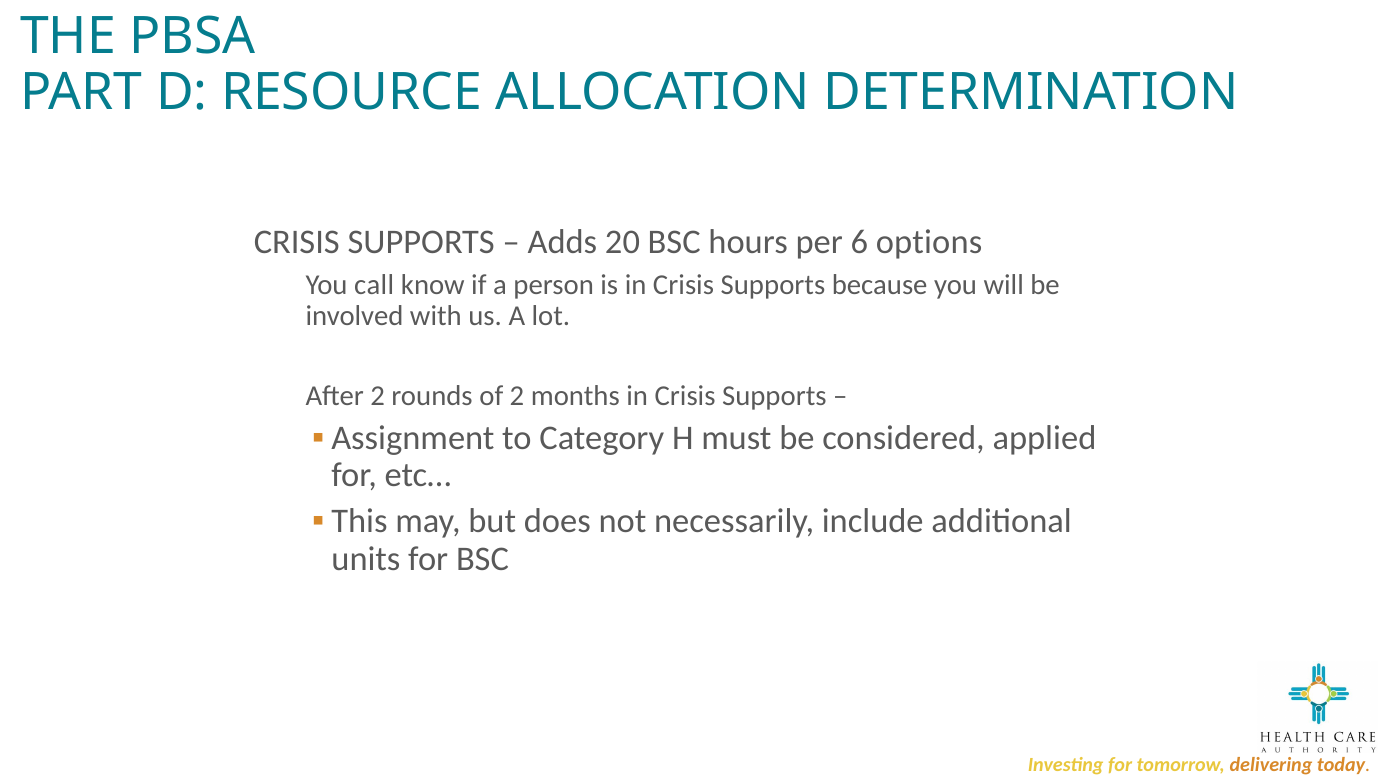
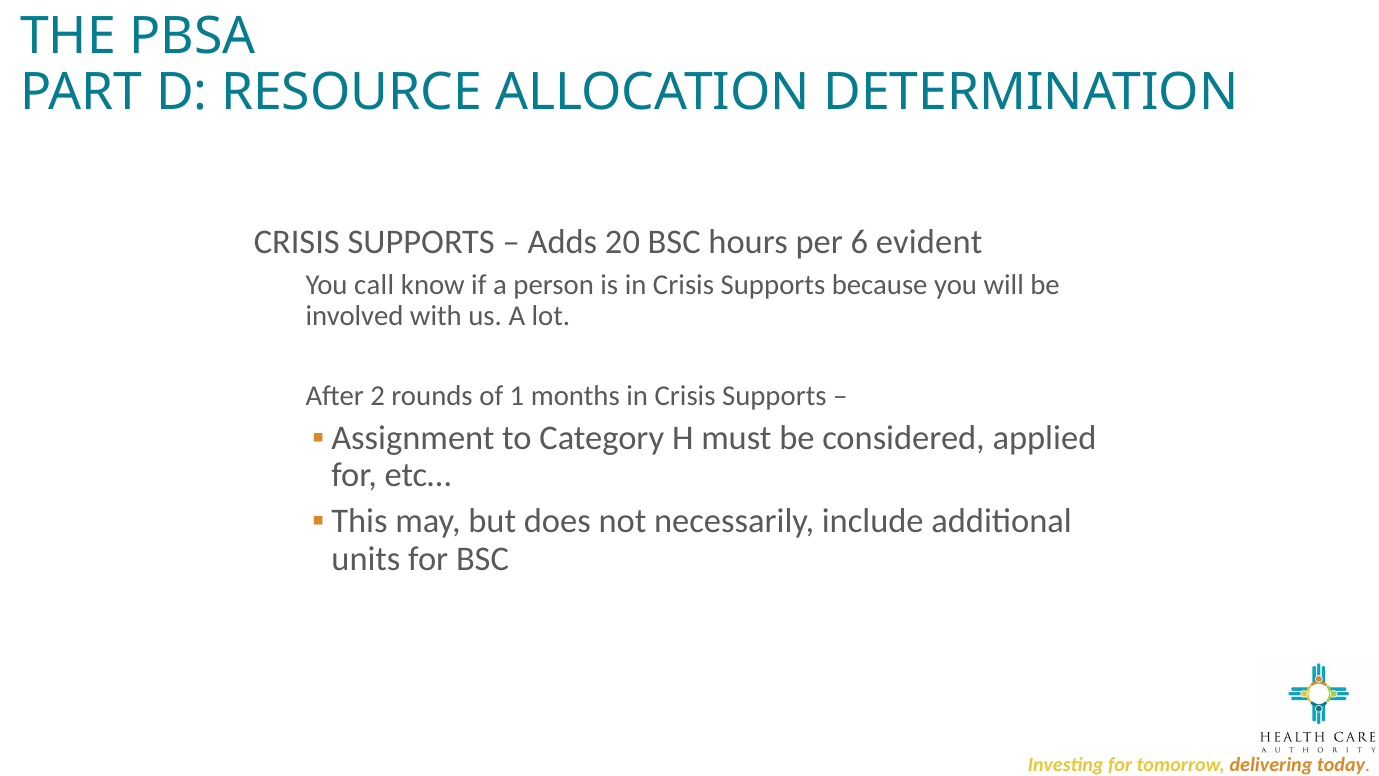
options: options -> evident (929, 242)
of 2: 2 -> 1 (517, 395)
